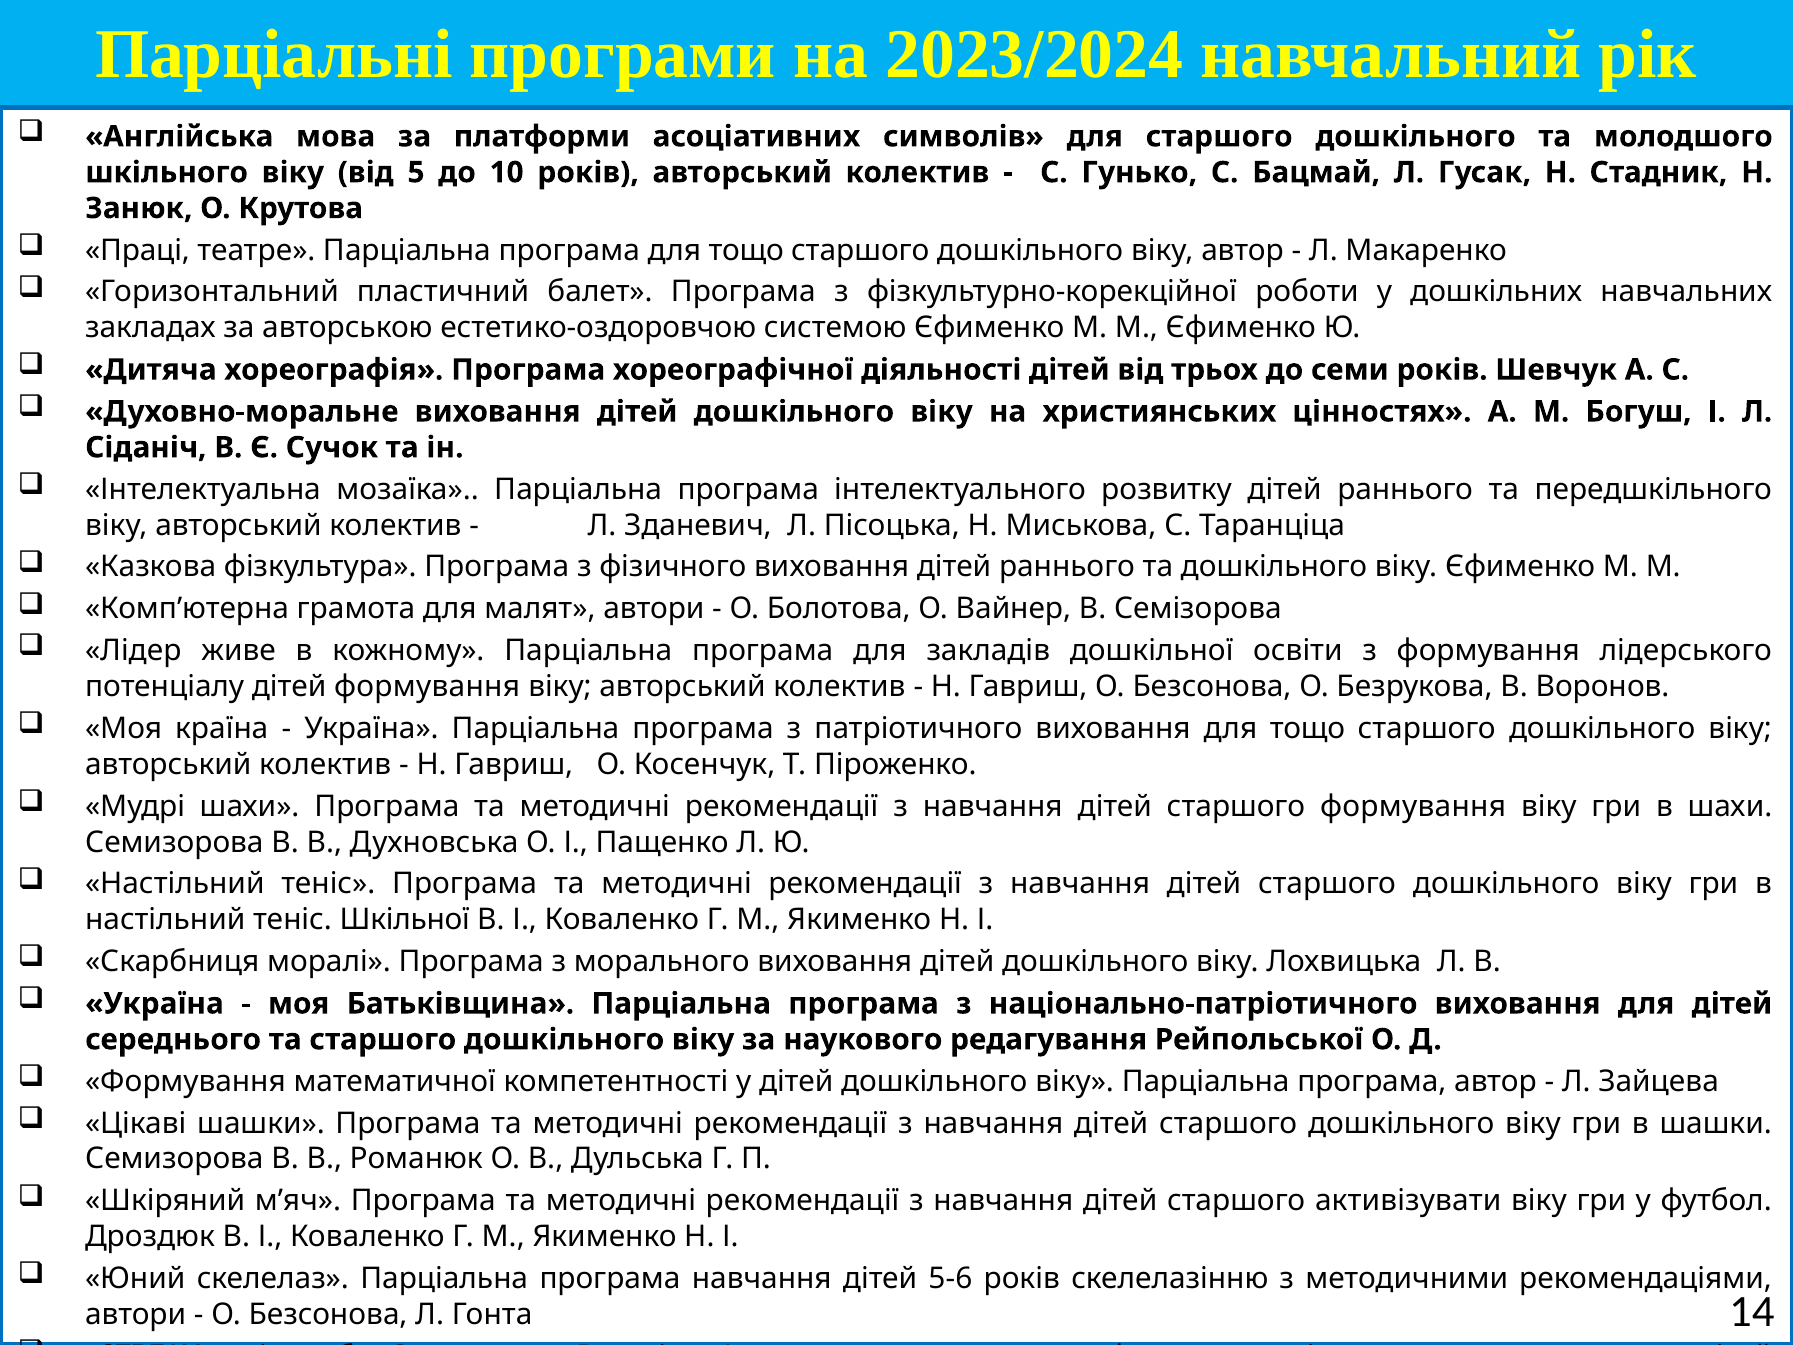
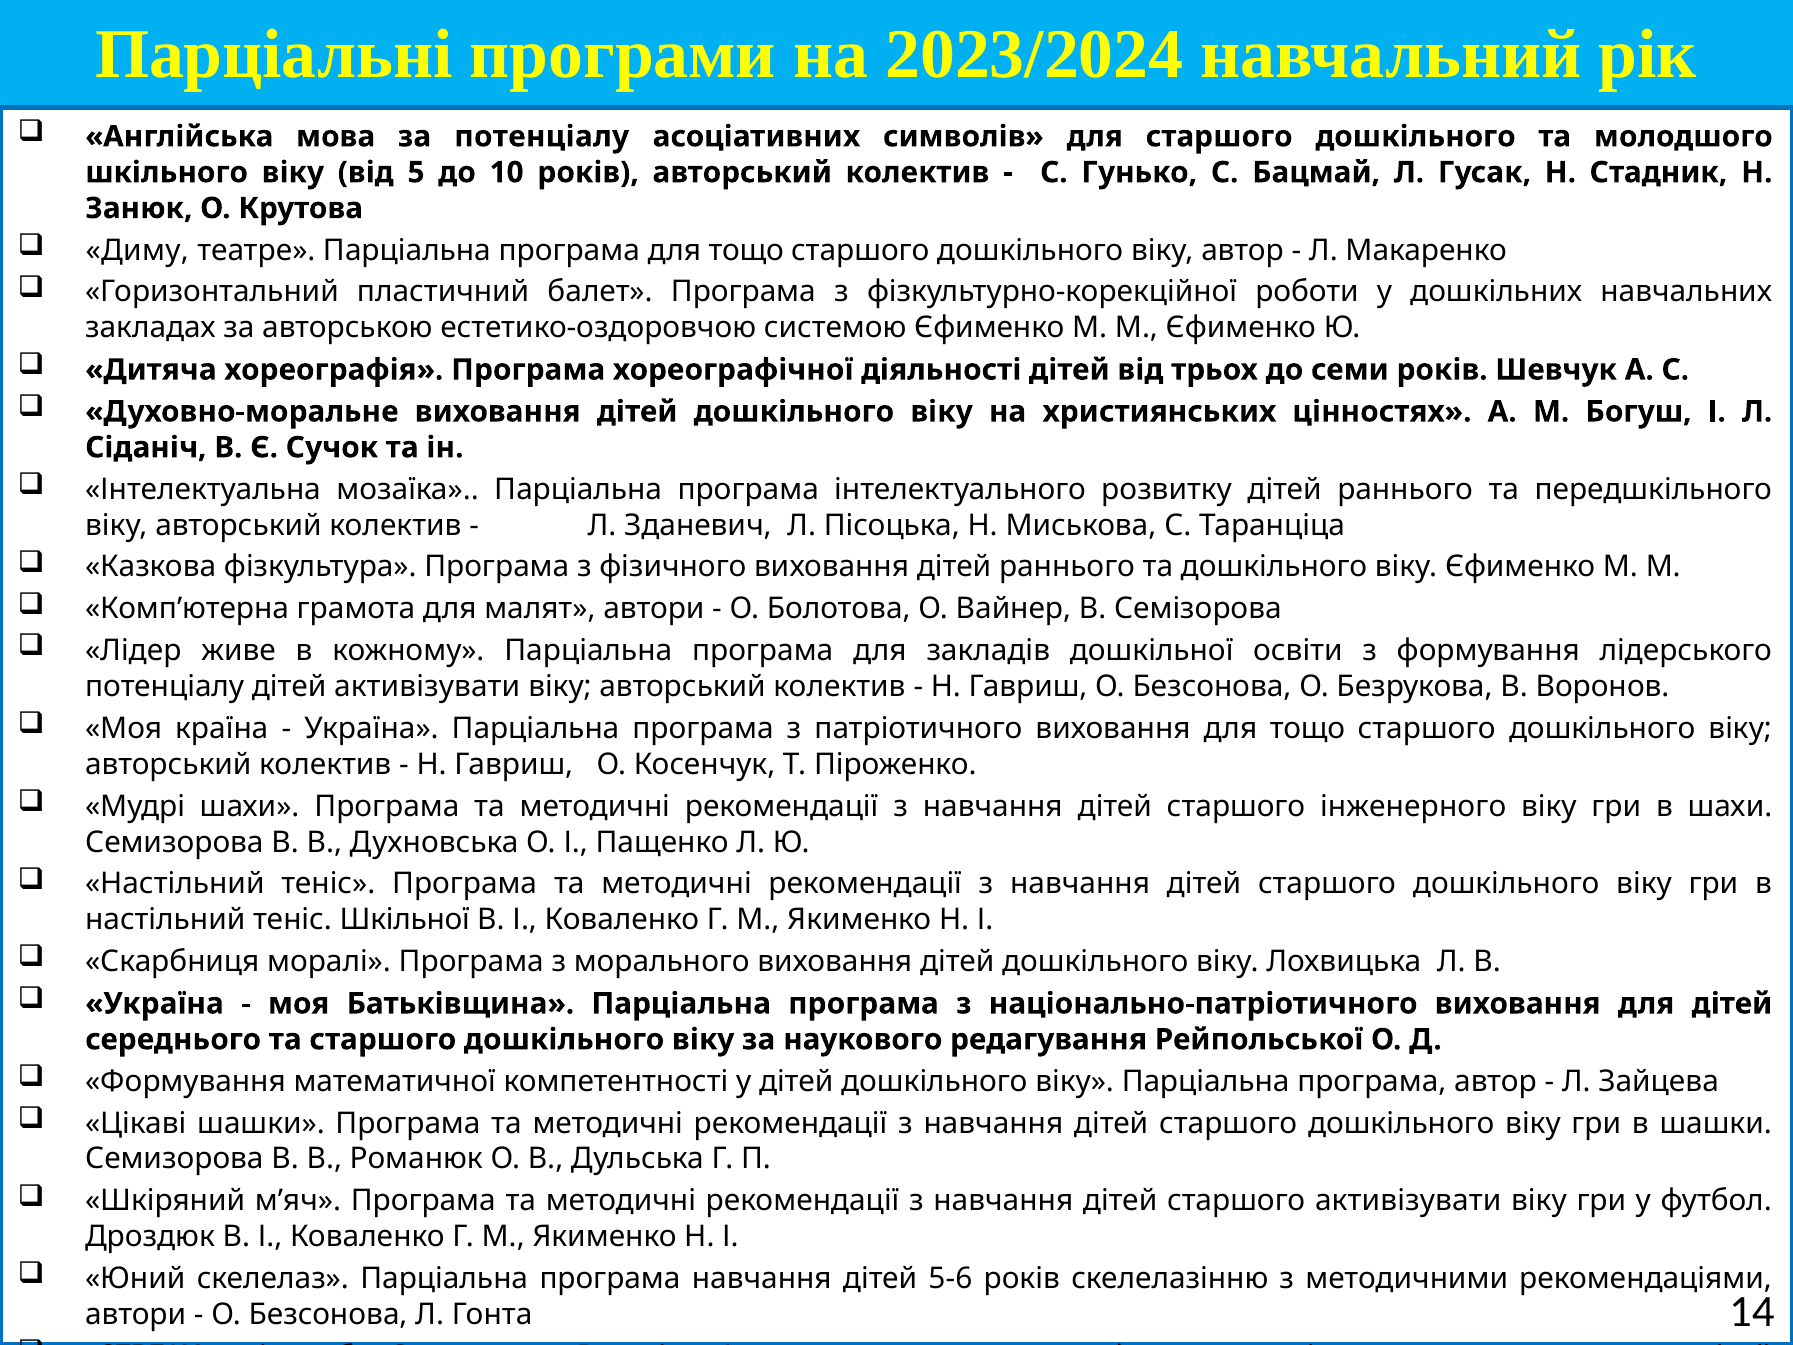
за платформи: платформи -> потенціалу (542, 137)
Праці: Праці -> Диму (137, 250)
дітей формування: формування -> активізувати (427, 687)
старшого формування: формування -> інженерного (1413, 806)
